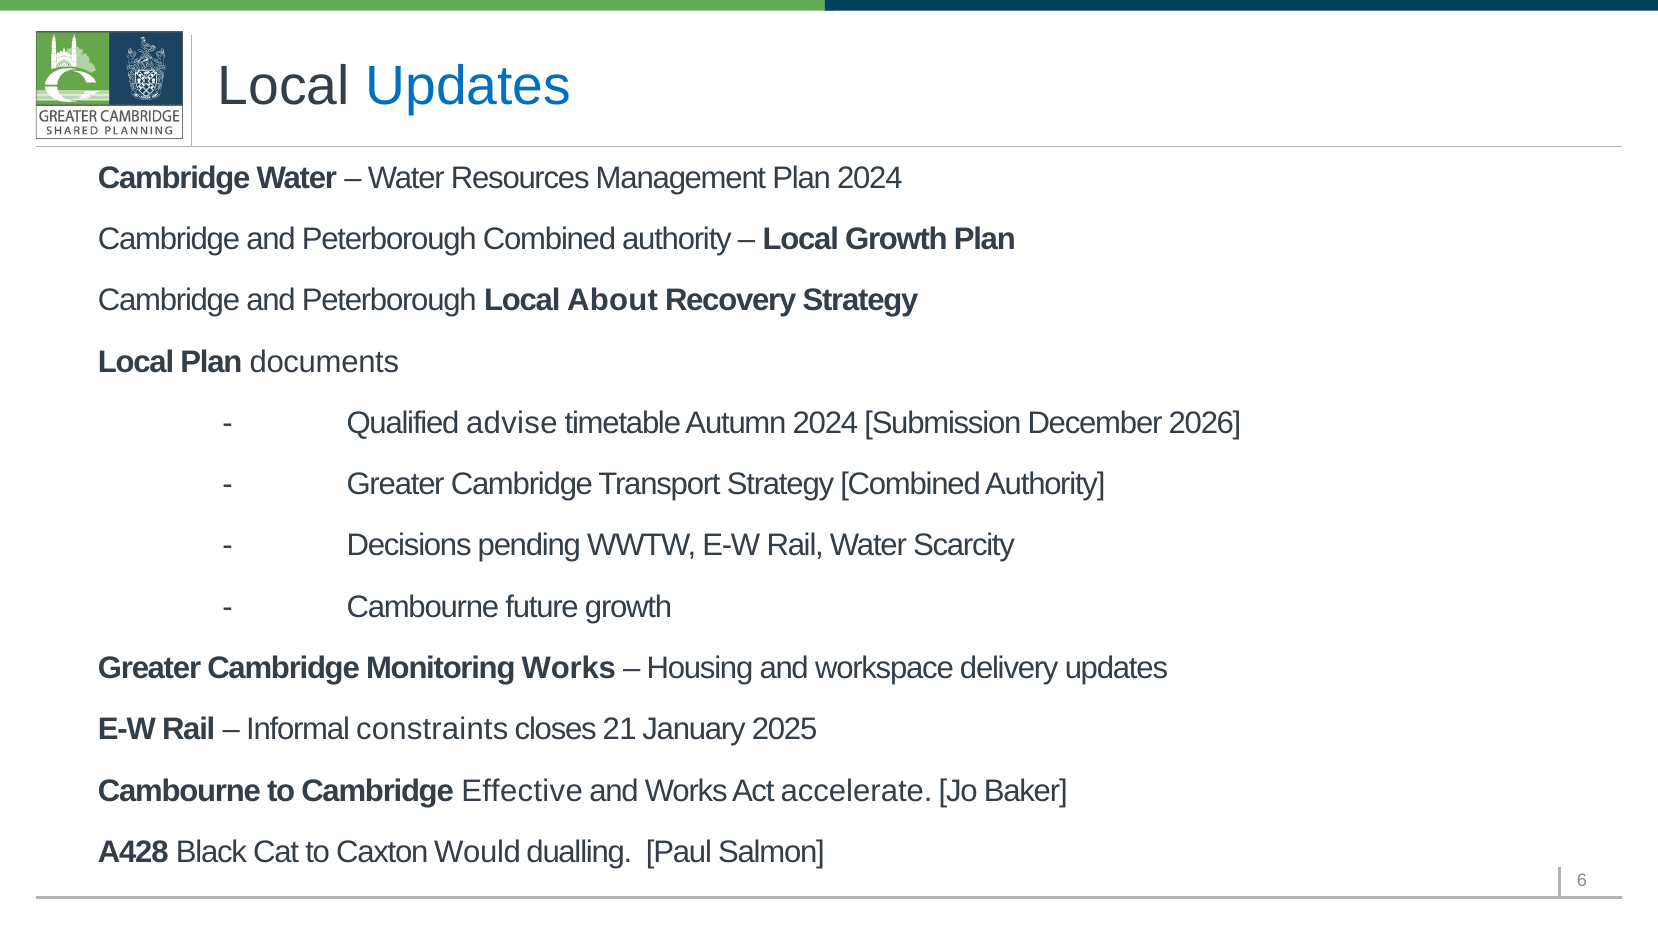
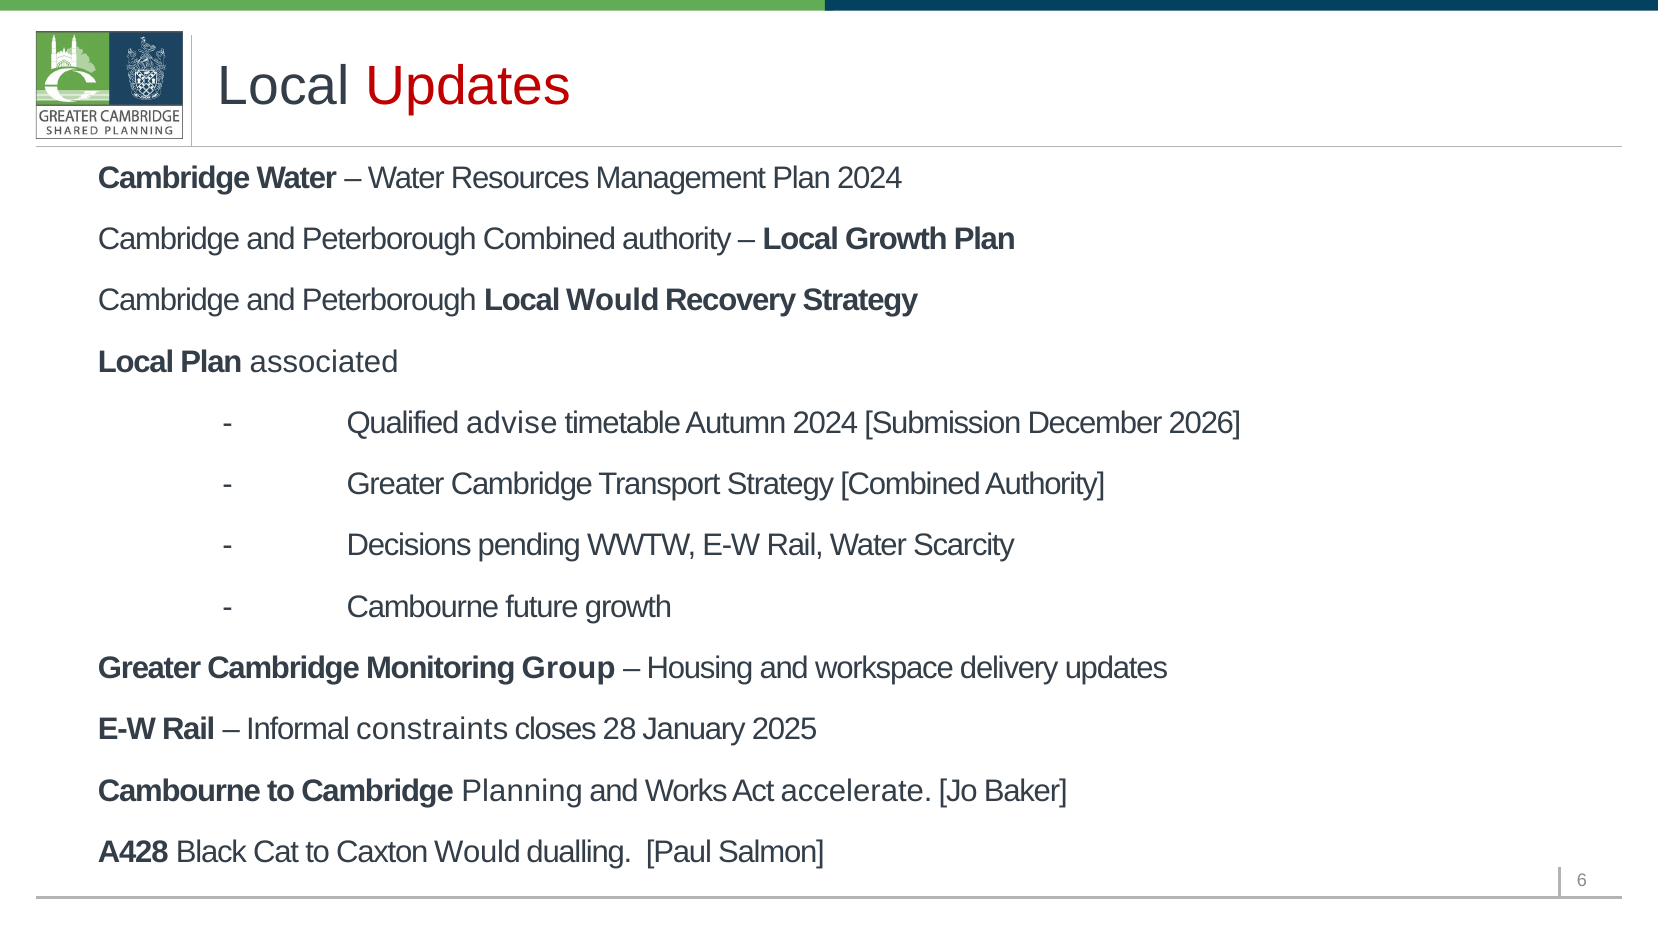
Updates colour: blue -> red (468, 86)
Local About: About -> Would (613, 300)
documents: documents -> associated (324, 362)
Monitoring Works: Works -> Group (569, 668)
21: 21 -> 28 (620, 729)
Effective: Effective -> Planning (522, 790)
